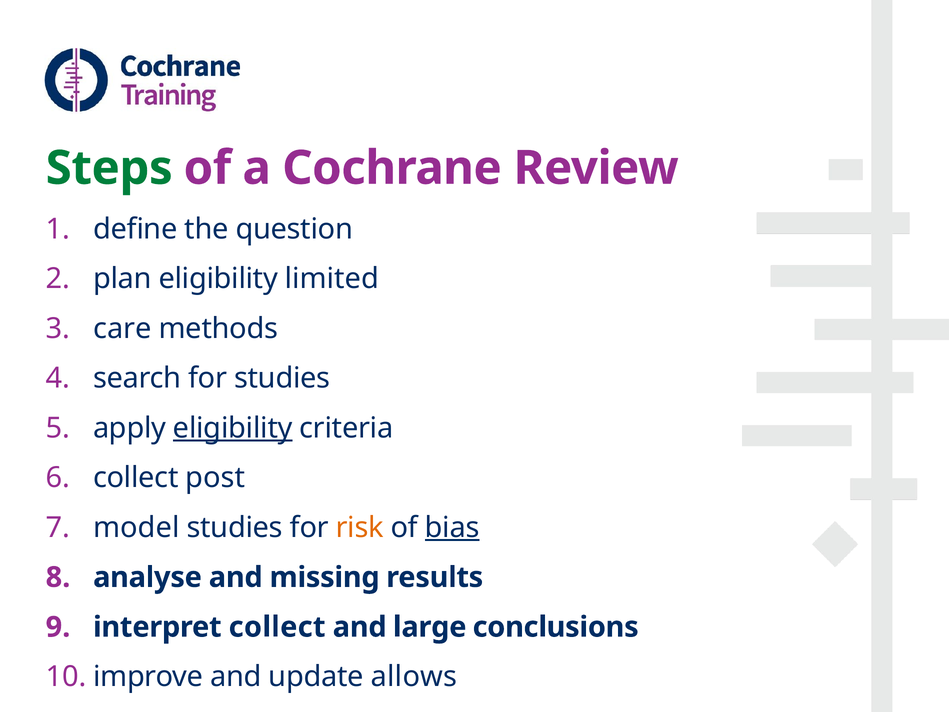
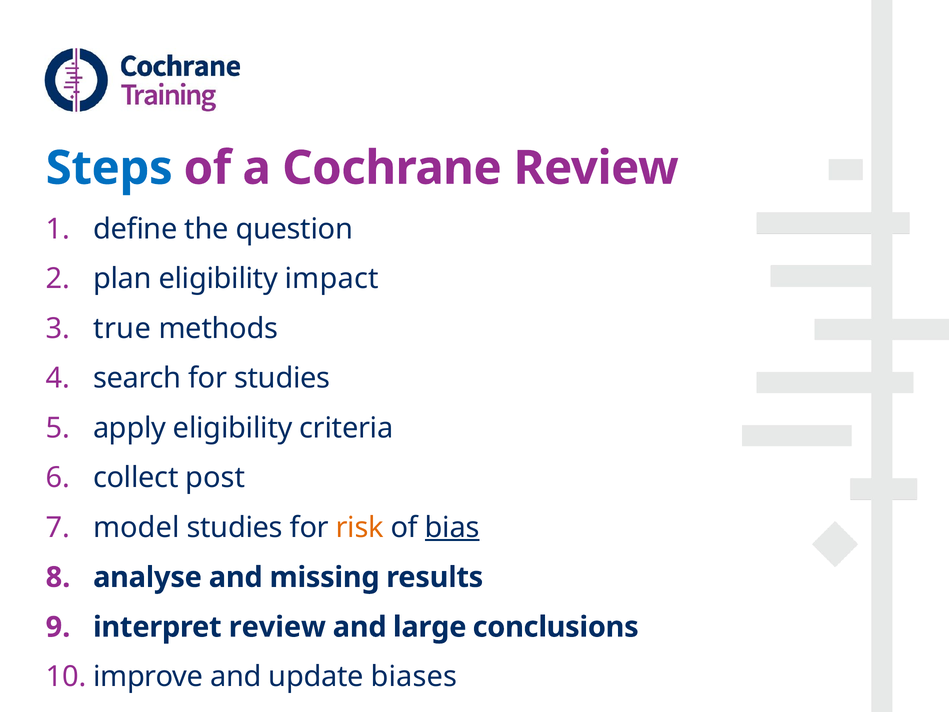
Steps colour: green -> blue (109, 168)
limited: limited -> impact (332, 279)
care: care -> true (122, 329)
eligibility underline: present -> none (233, 428)
interpret collect: collect -> review (277, 627)
allows: allows -> biases (414, 677)
